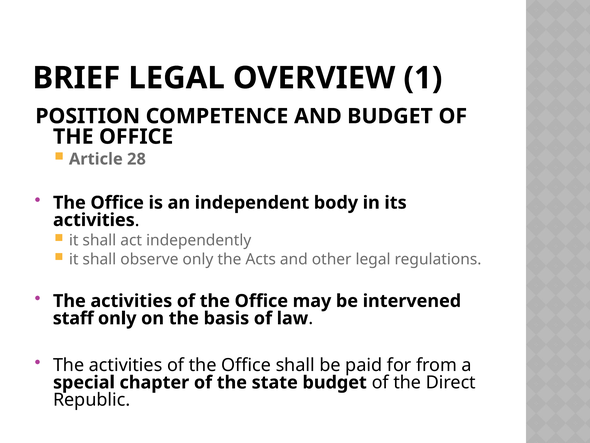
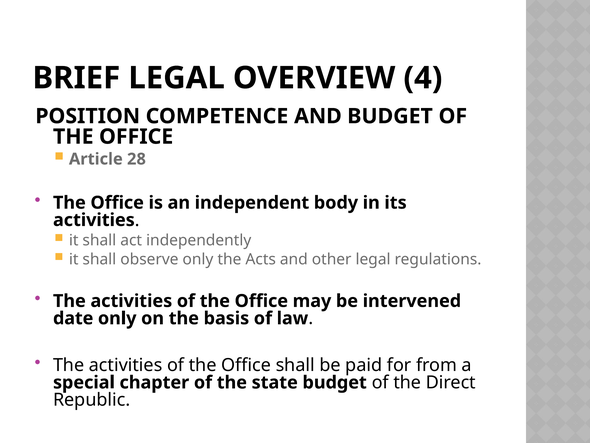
1: 1 -> 4 (423, 78)
staff: staff -> date (73, 318)
